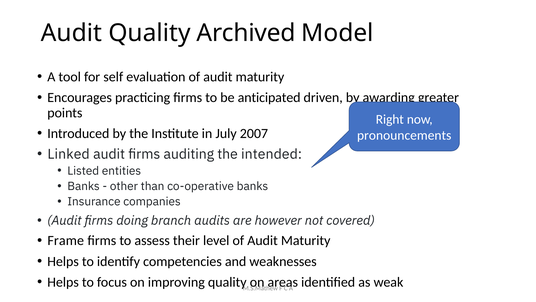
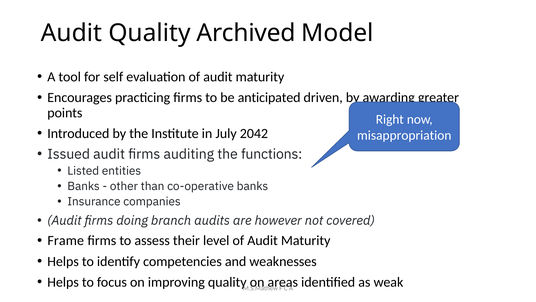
2007: 2007 -> 2042 (254, 133)
pronouncements: pronouncements -> misappropriation (404, 135)
Linked: Linked -> Issued (69, 154)
intended: intended -> functions (272, 154)
